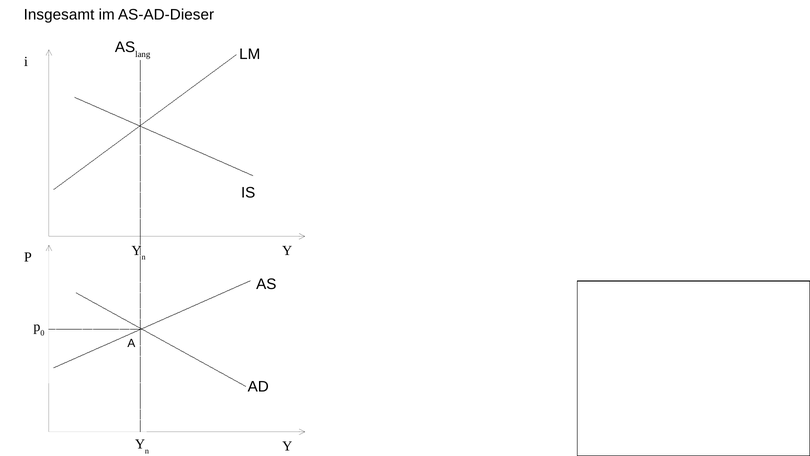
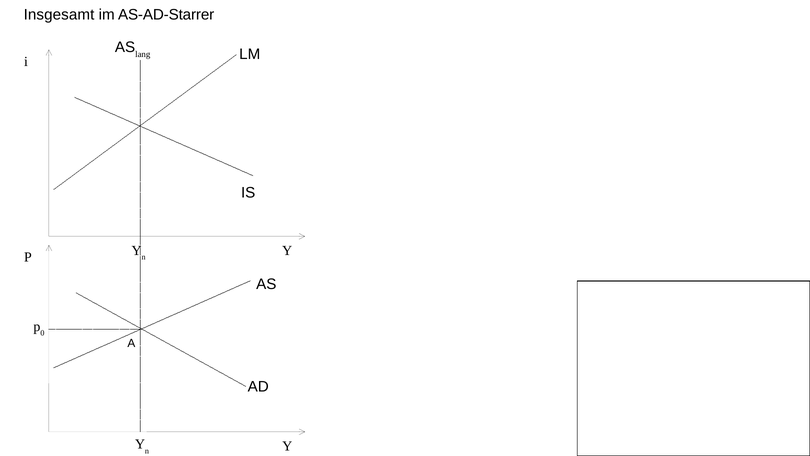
AS-AD-Dieser: AS-AD-Dieser -> AS-AD-Starrer (166, 15)
